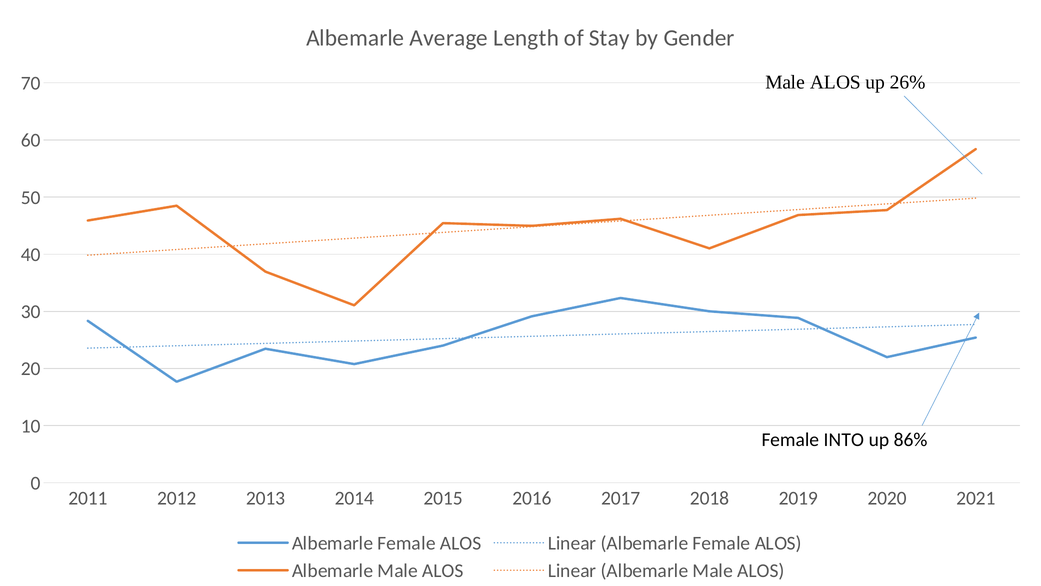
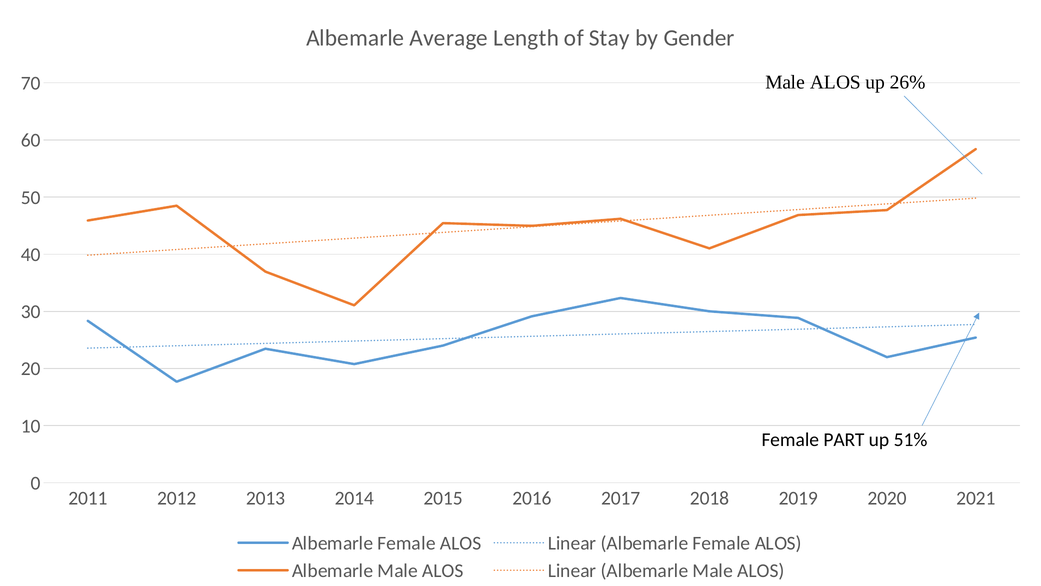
INTO: INTO -> PART (844, 439)
86%: 86% -> 51% (910, 439)
